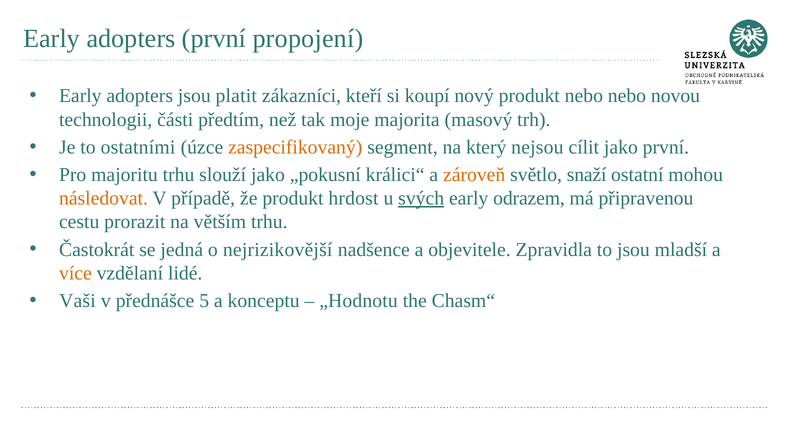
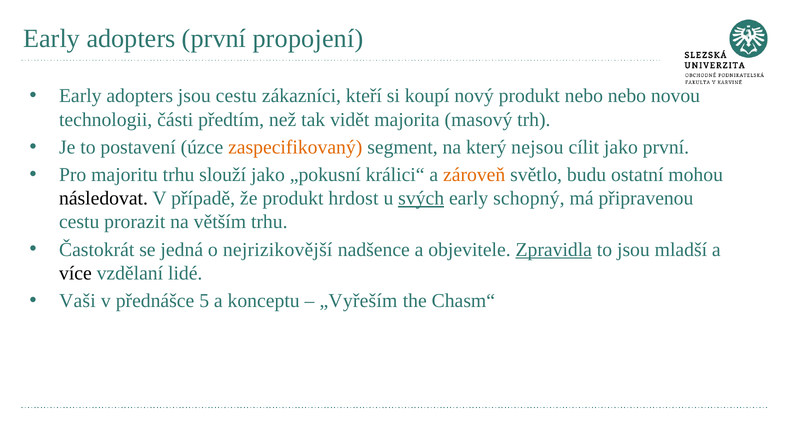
jsou platit: platit -> cestu (236, 96)
moje: moje -> vidět (350, 120)
ostatními: ostatními -> postavení (138, 147)
snaží: snaží -> budu (587, 175)
následovat colour: orange -> black (104, 198)
odrazem: odrazem -> schopný (529, 198)
Zpravidla underline: none -> present (554, 249)
více colour: orange -> black (75, 273)
„Hodnotu: „Hodnotu -> „Vyřeším (358, 301)
